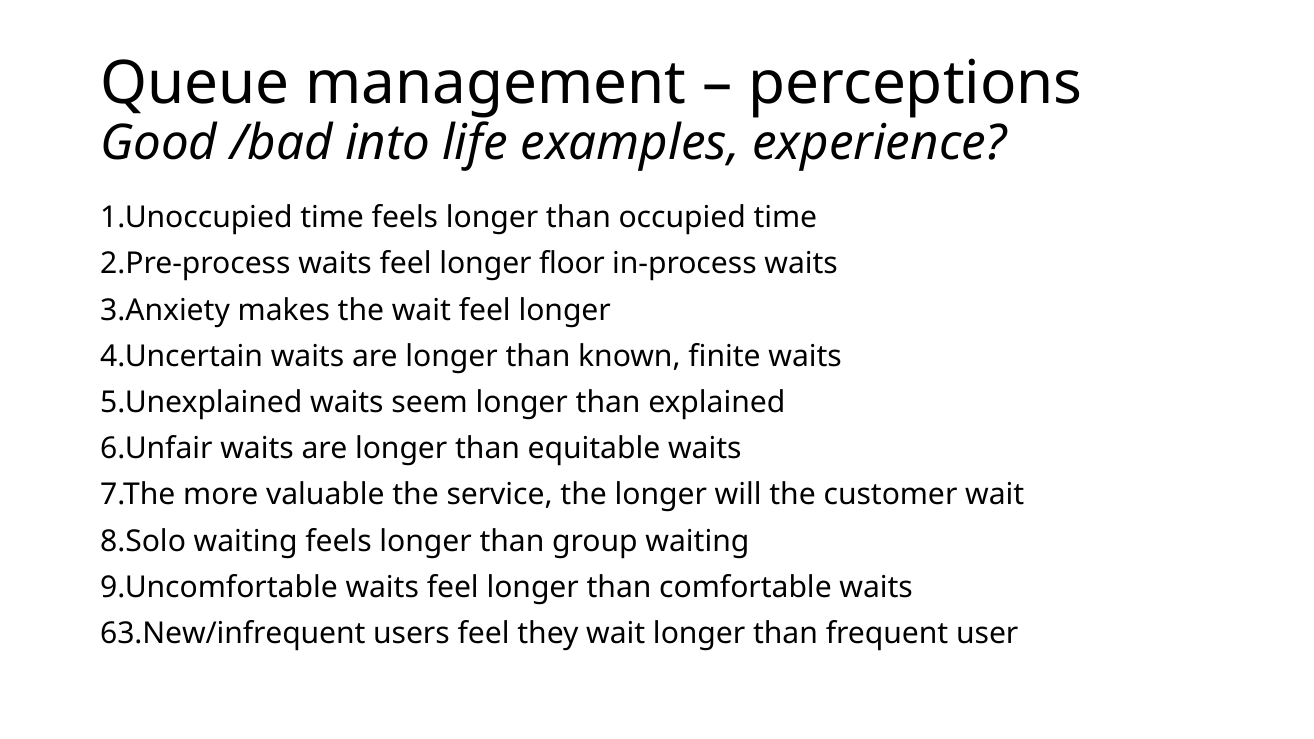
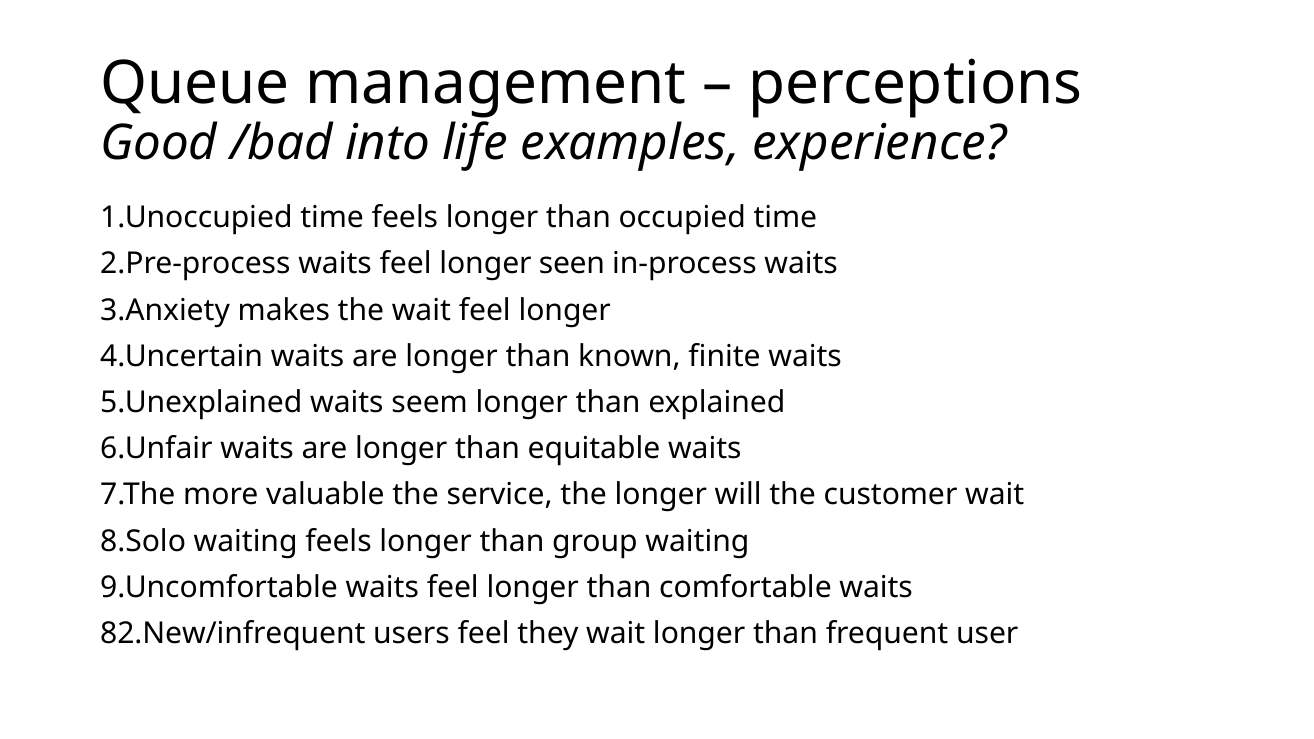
floor: floor -> seen (572, 264)
63.New/infrequent: 63.New/infrequent -> 82.New/infrequent (233, 634)
